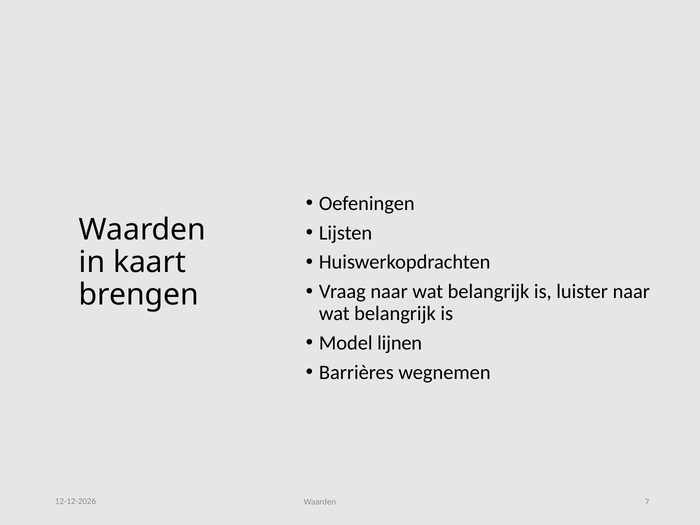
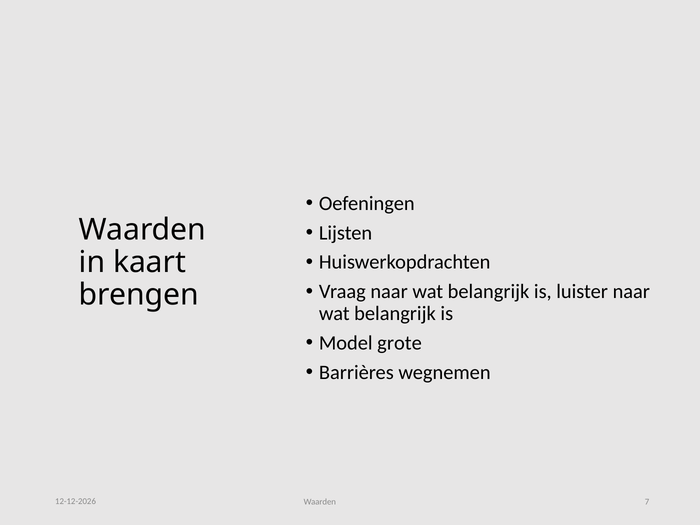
lijnen: lijnen -> grote (400, 343)
